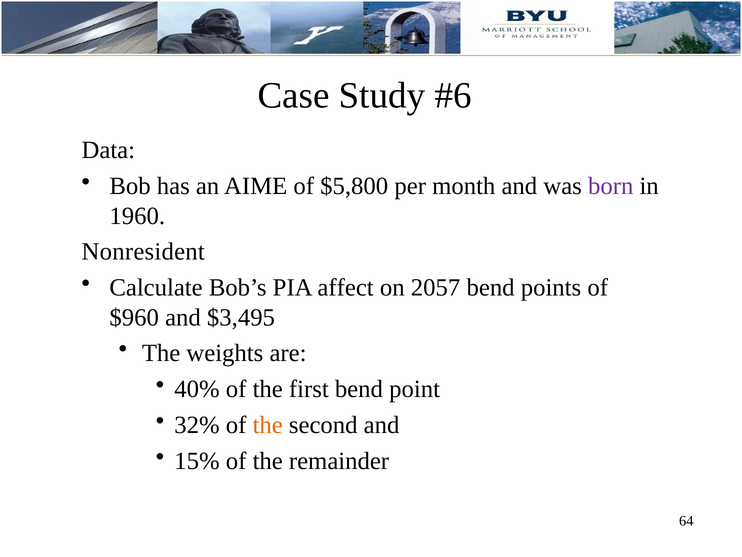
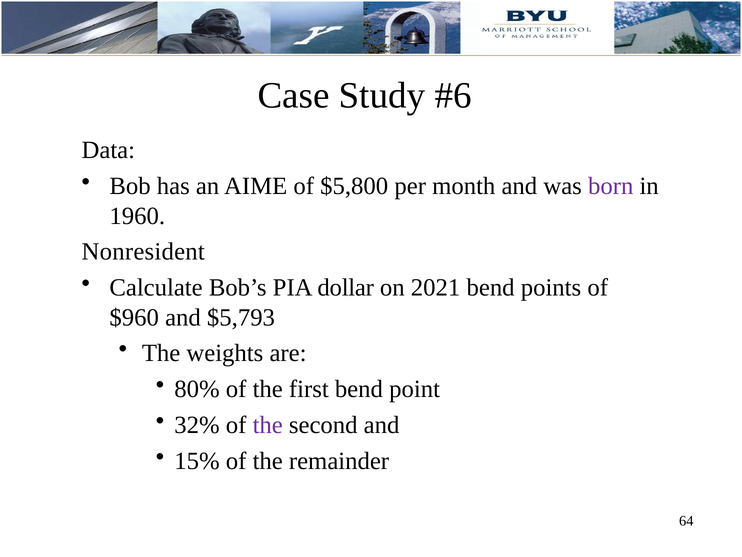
affect: affect -> dollar (346, 287)
2057: 2057 -> 2021 (436, 287)
$3,495: $3,495 -> $5,793 (241, 317)
40%: 40% -> 80% (197, 389)
the colour: orange -> purple (268, 425)
